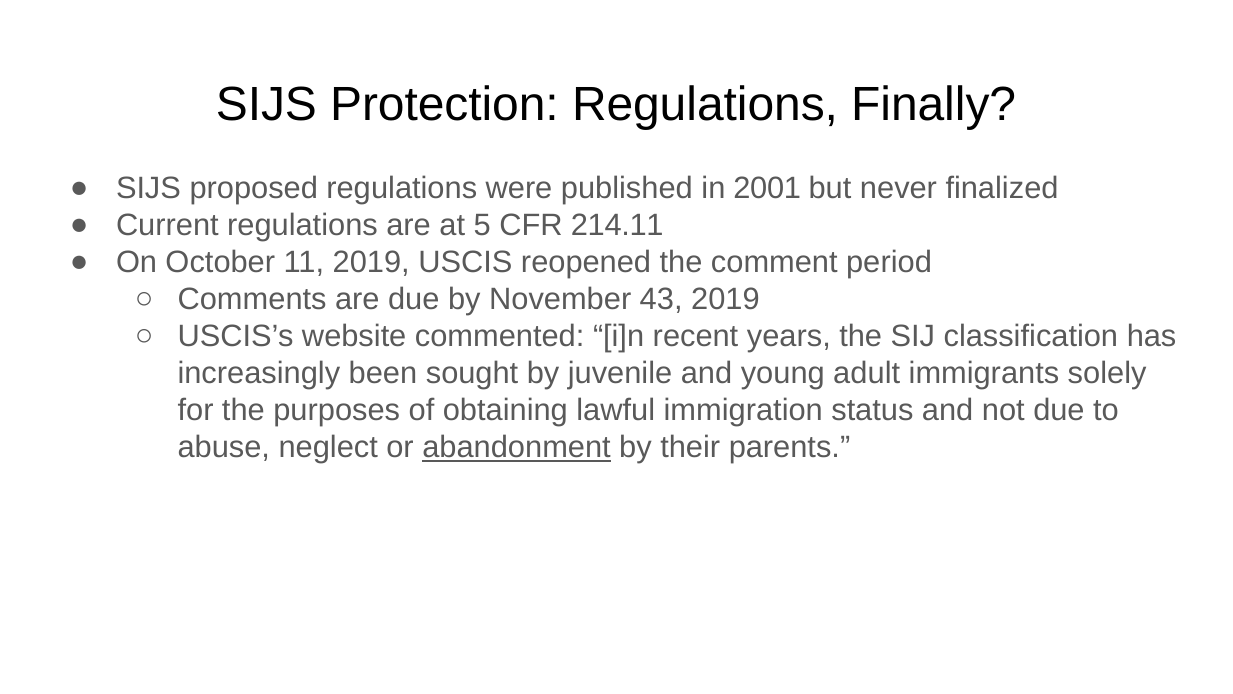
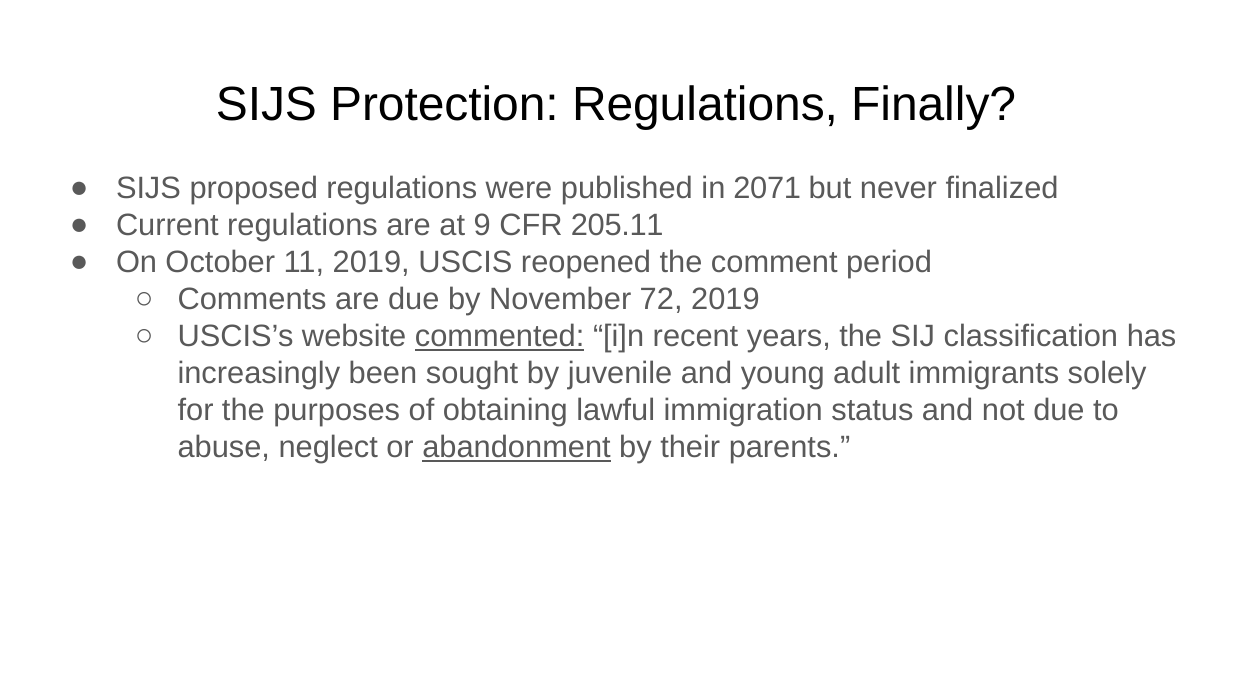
2001: 2001 -> 2071 (767, 188)
5: 5 -> 9 (482, 225)
214.11: 214.11 -> 205.11 (617, 225)
43: 43 -> 72 (661, 299)
commented underline: none -> present (500, 336)
